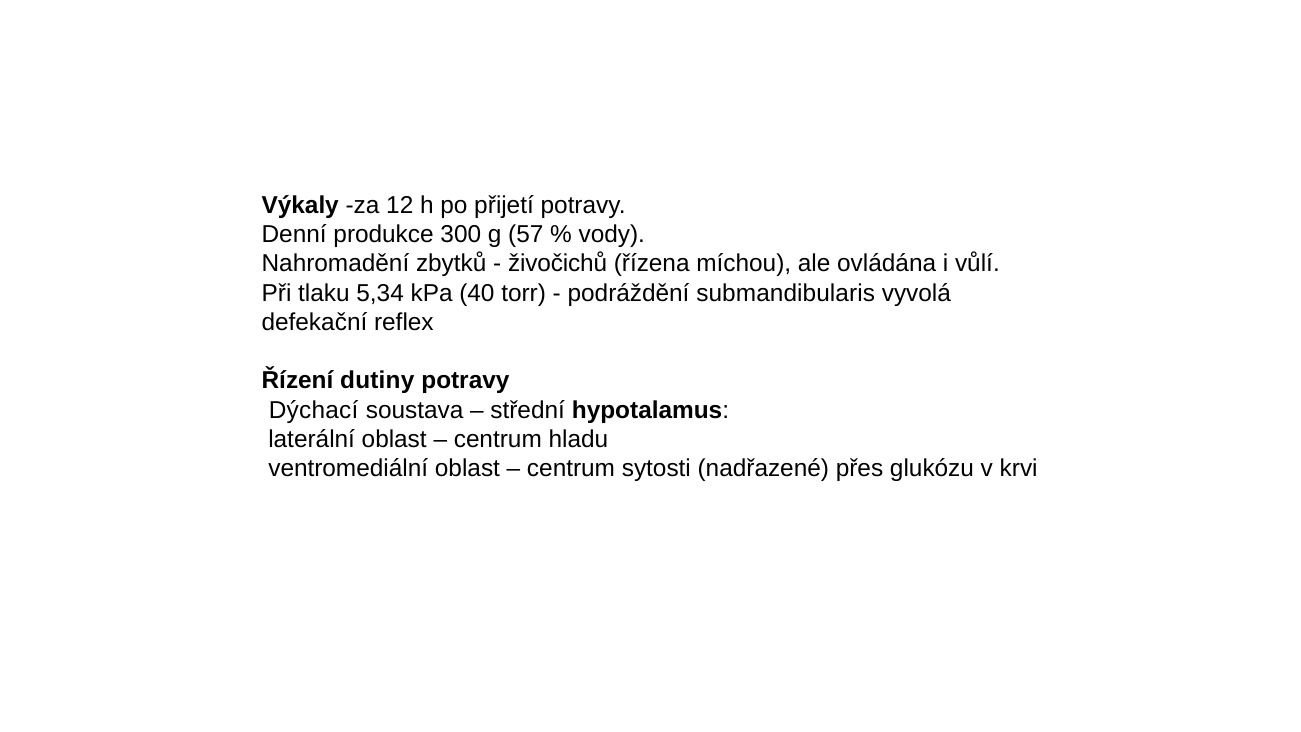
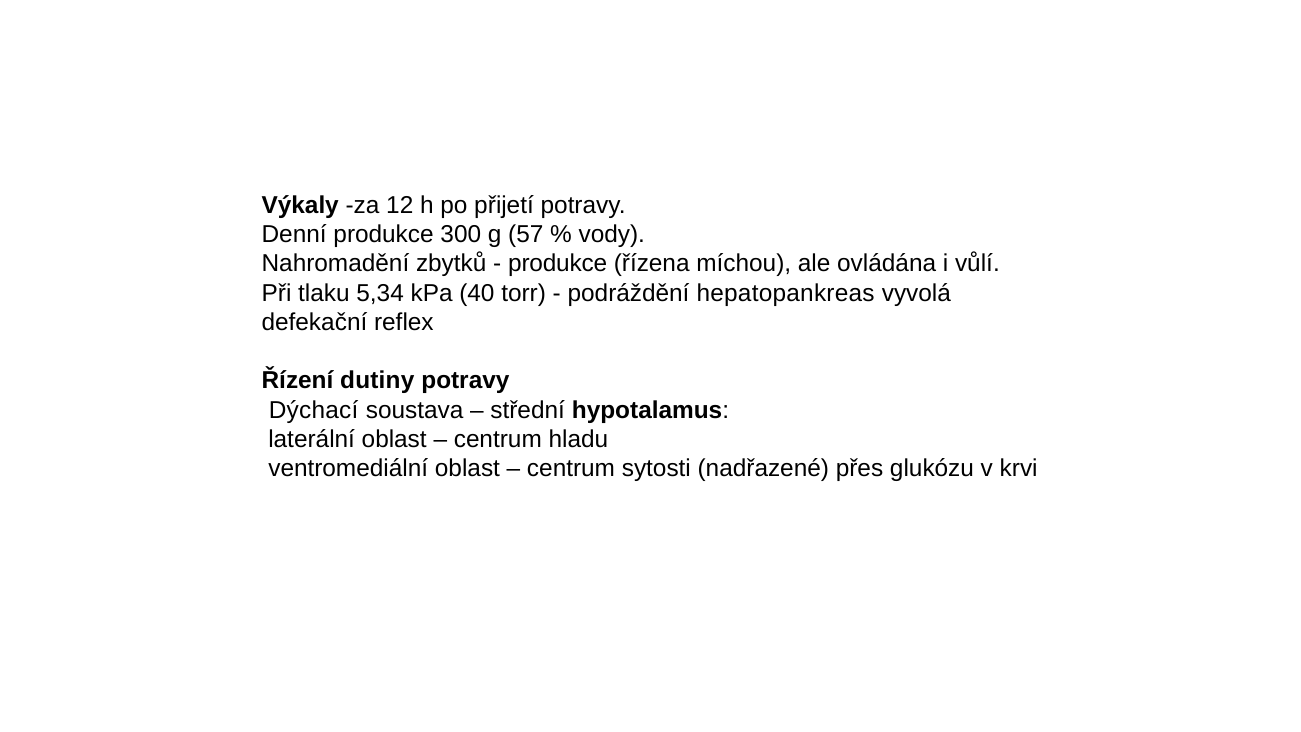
živočichů: živočichů -> produkce (558, 264)
submandibularis: submandibularis -> hepatopankreas (786, 293)
